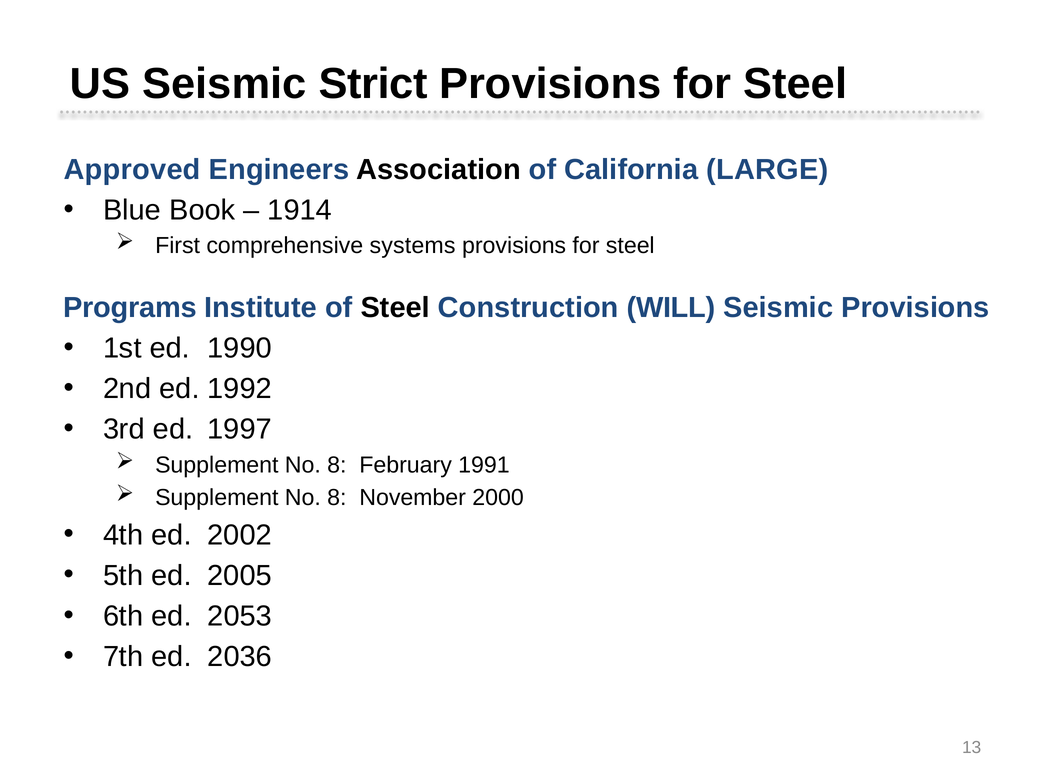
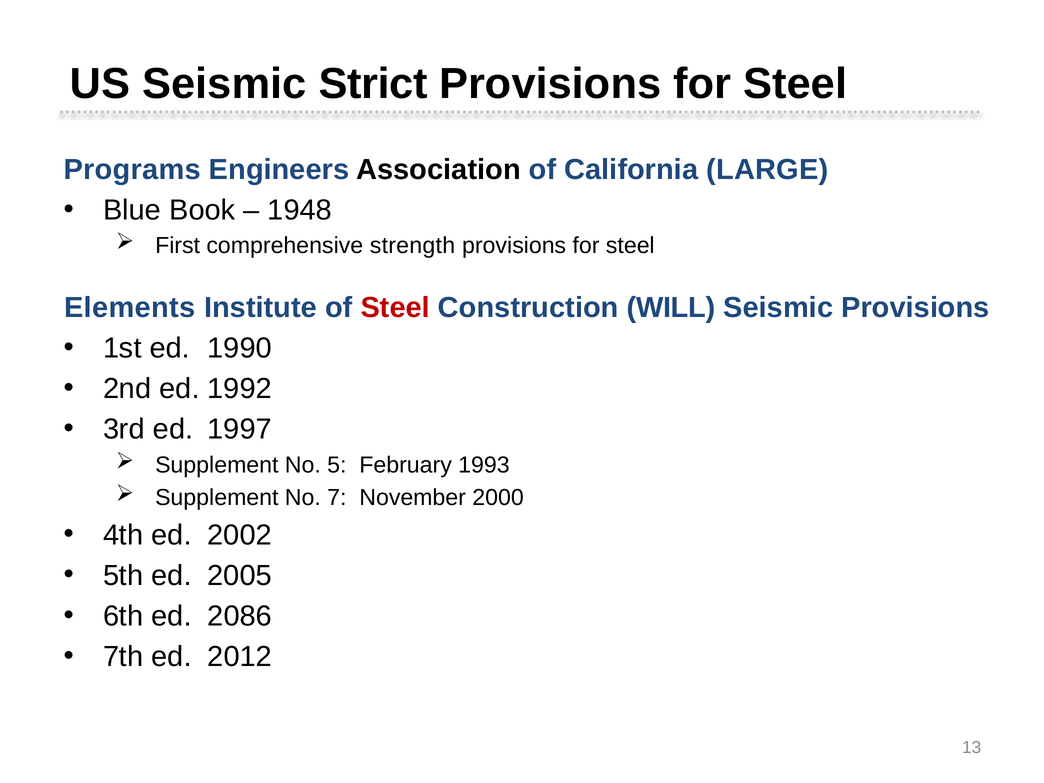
Approved: Approved -> Programs (132, 170)
1914: 1914 -> 1948 (300, 210)
systems: systems -> strength (412, 246)
Programs: Programs -> Elements (130, 308)
Steel colour: black -> red (395, 308)
8: 8 -> 5 (337, 465)
1991: 1991 -> 1993 (484, 465)
8: 8 -> 7 (337, 497)
2053: 2053 -> 2086 (240, 616)
2036: 2036 -> 2012 (240, 657)
